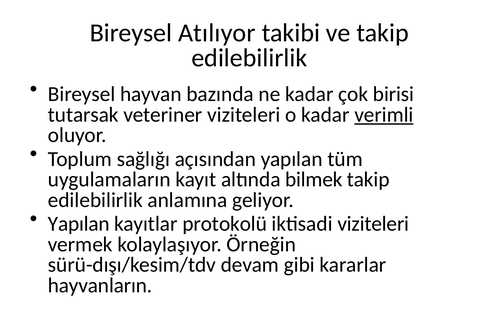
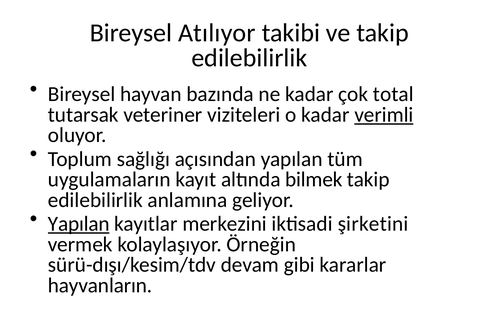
birisi: birisi -> total (393, 94)
Yapılan underline: none -> present (79, 224)
protokolü: protokolü -> merkezini (225, 224)
iktisadi viziteleri: viziteleri -> şirketini (373, 224)
